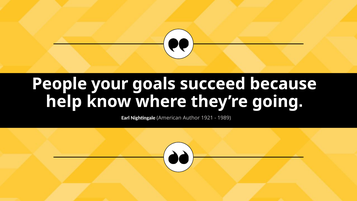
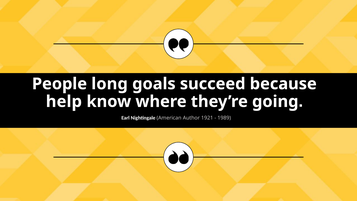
your: your -> long (110, 84)
